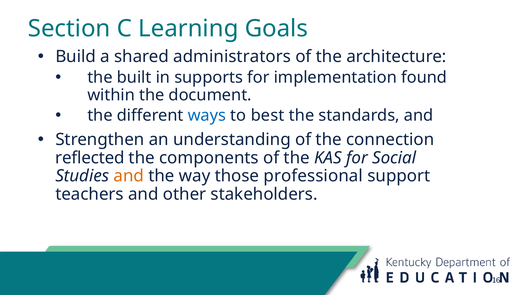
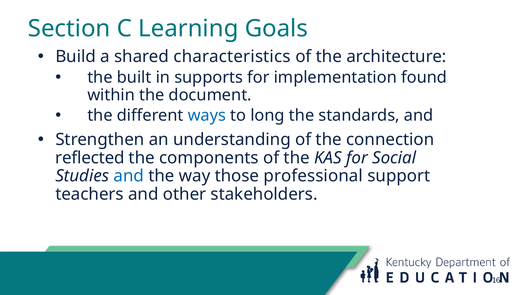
administrators: administrators -> characteristics (232, 57)
best: best -> long (268, 116)
and colour: orange -> blue (129, 176)
